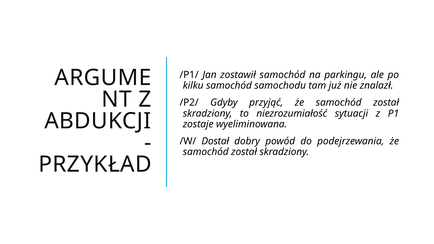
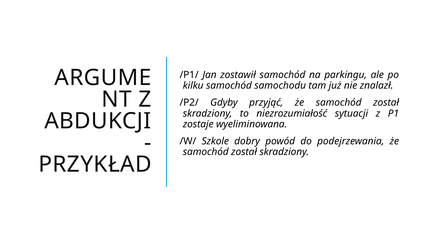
Dostał: Dostał -> Szkole (215, 141)
